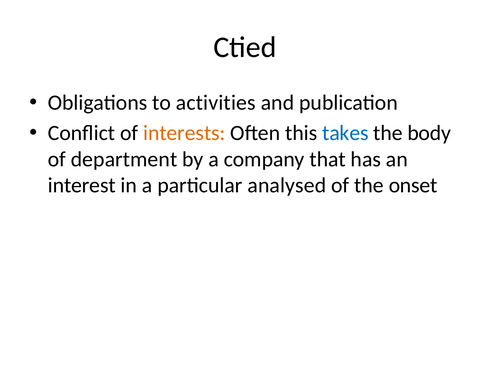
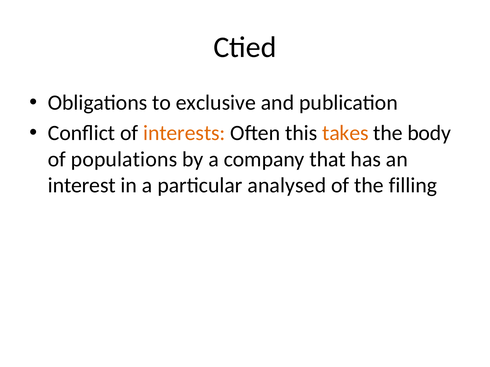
activities: activities -> exclusive (216, 103)
takes colour: blue -> orange (345, 133)
department: department -> populations (124, 159)
onset: onset -> filling (413, 186)
